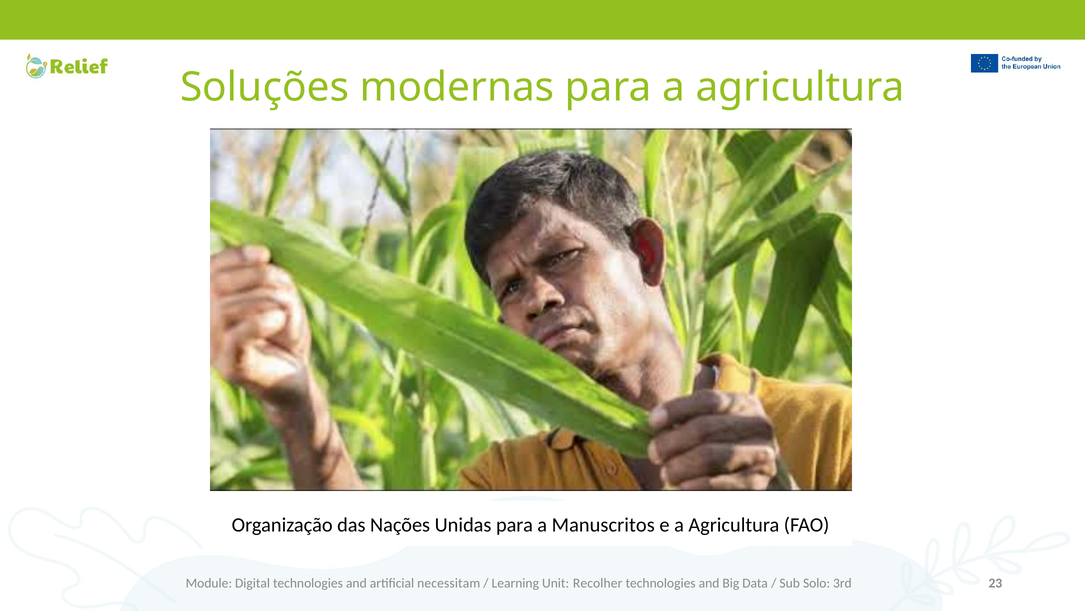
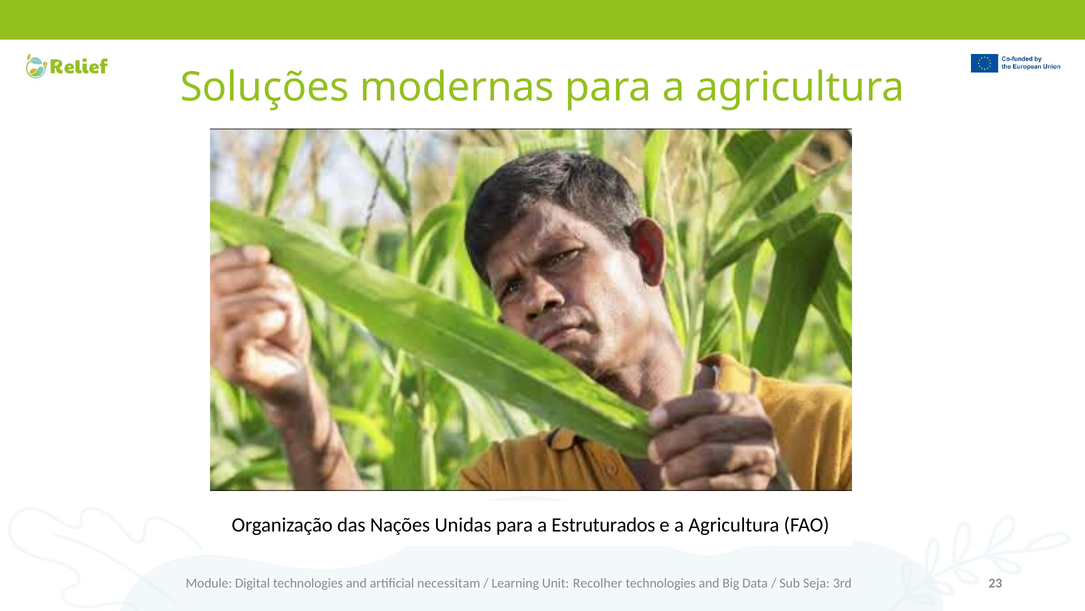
Manuscritos: Manuscritos -> Estruturados (603, 524)
Solo: Solo -> Seja (816, 583)
